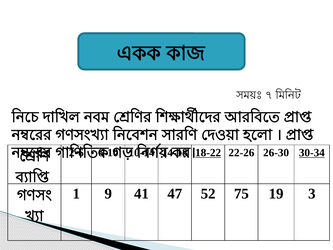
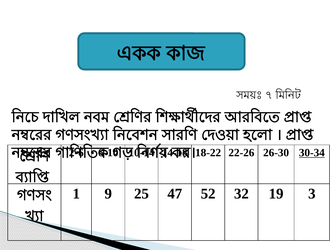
18-22 underline: present -> none (208, 153)
41: 41 -> 25 (142, 194)
75: 75 -> 32 (241, 194)
